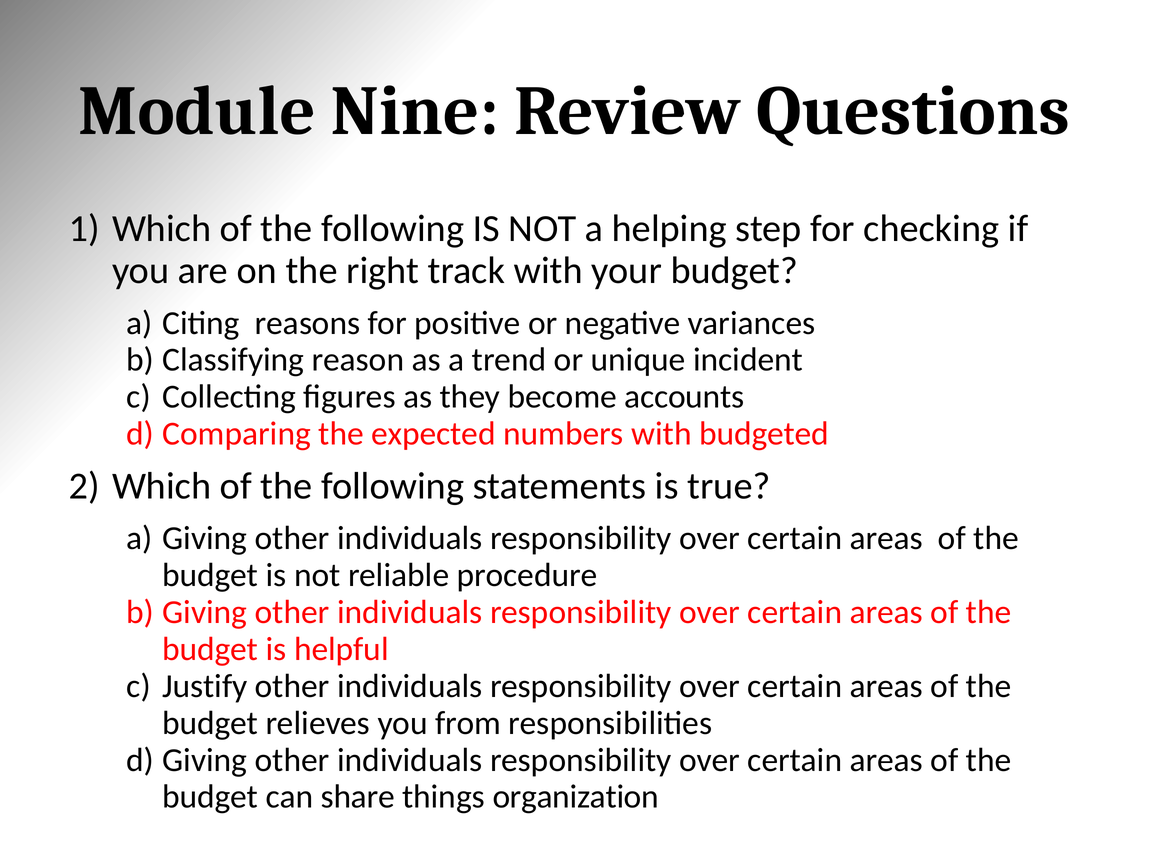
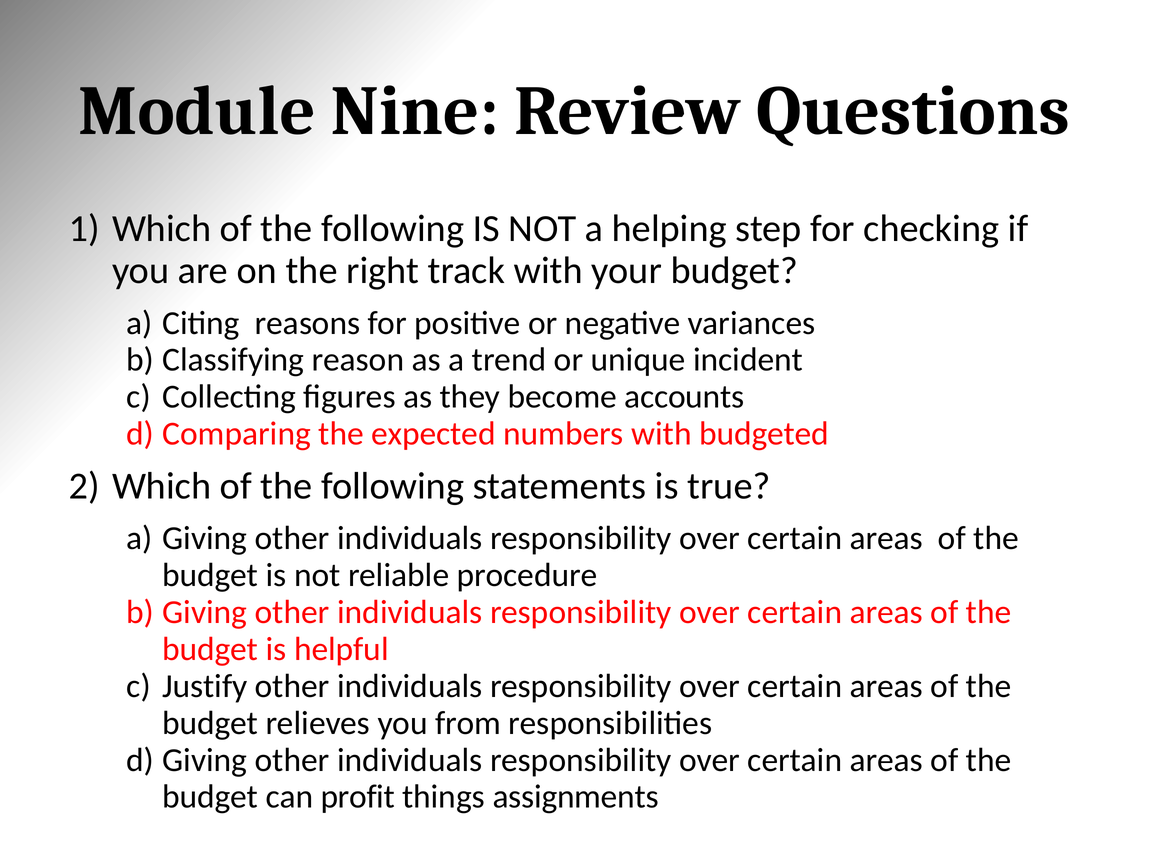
share: share -> profit (358, 798)
organization: organization -> assignments (576, 798)
